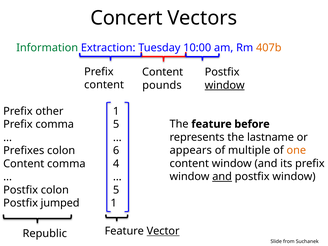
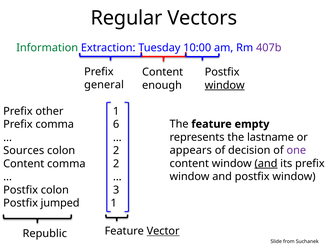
Concert: Concert -> Regular (127, 18)
407b colour: orange -> purple (269, 48)
content: content -> general (104, 85)
pounds: pounds -> enough (162, 85)
before: before -> empty (252, 124)
comma 5: 5 -> 6 (116, 124)
multiple: multiple -> decision (249, 150)
one colour: orange -> purple (296, 150)
Prefixes: Prefixes -> Sources (24, 151)
colon 6: 6 -> 2 (116, 151)
and underline: none -> present (266, 163)
comma 4: 4 -> 2 (116, 164)
and underline: present -> none (222, 177)
colon 5: 5 -> 3 (116, 190)
